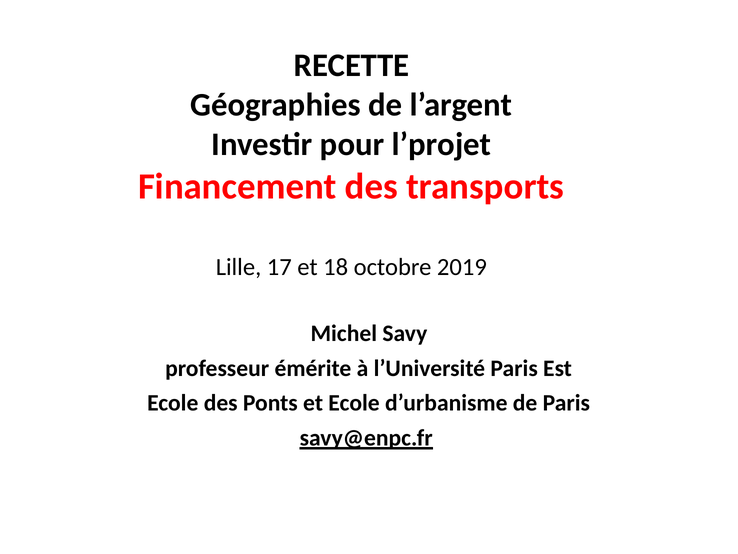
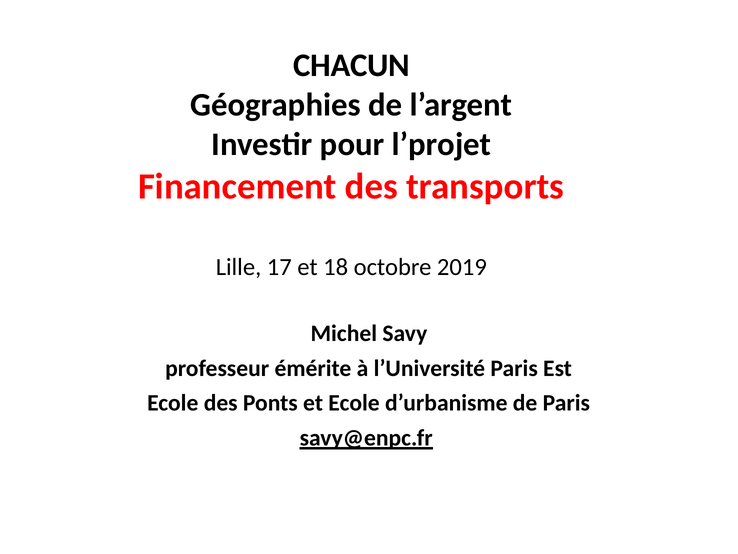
RECETTE: RECETTE -> CHACUN (352, 66)
